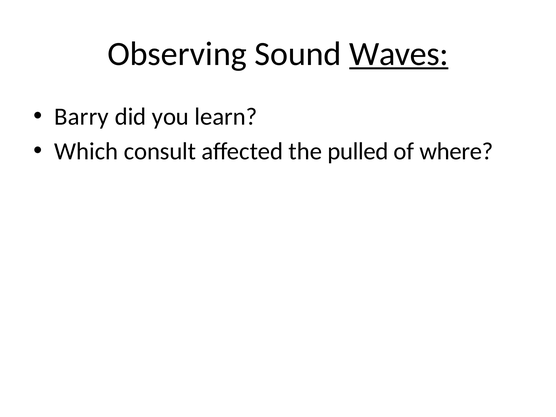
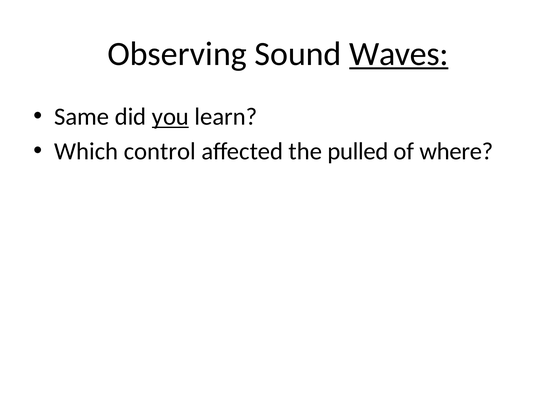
Barry: Barry -> Same (82, 117)
you underline: none -> present (170, 117)
consult: consult -> control (160, 151)
